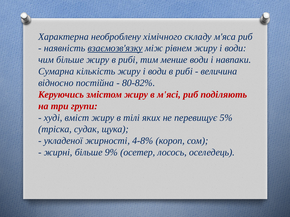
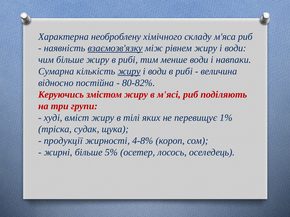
жиру underline: none -> present (129, 72)
5%: 5% -> 1% (226, 118)
укладеної: укладеної -> продукції (63, 141)
9%: 9% -> 5% (111, 153)
